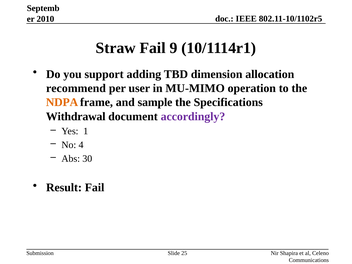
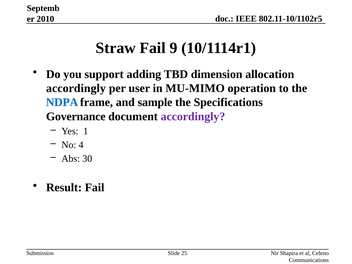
recommend: recommend -> accordingly (76, 88)
NDPA colour: orange -> blue (62, 102)
Withdrawal: Withdrawal -> Governance (76, 116)
